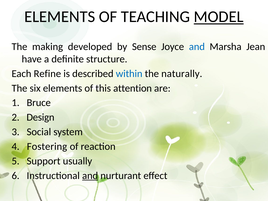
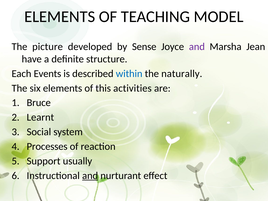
MODEL underline: present -> none (219, 17)
making: making -> picture (48, 47)
and colour: blue -> purple (197, 47)
Refine: Refine -> Events (47, 74)
attention: attention -> activities (132, 88)
Design: Design -> Learnt (40, 117)
Fostering: Fostering -> Processes (47, 146)
